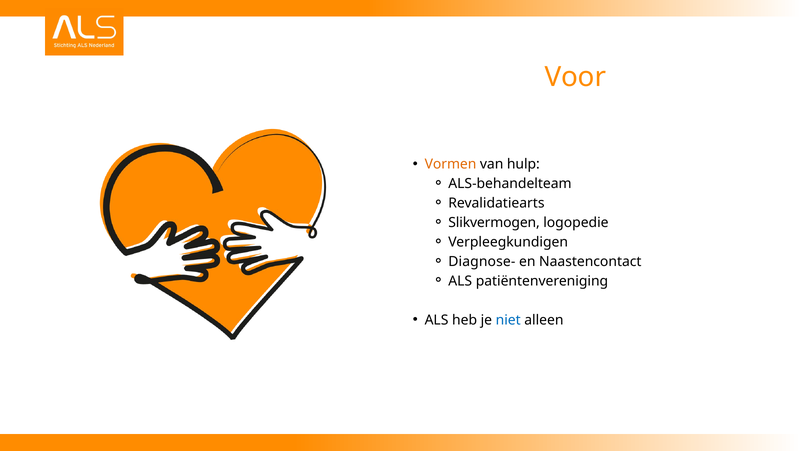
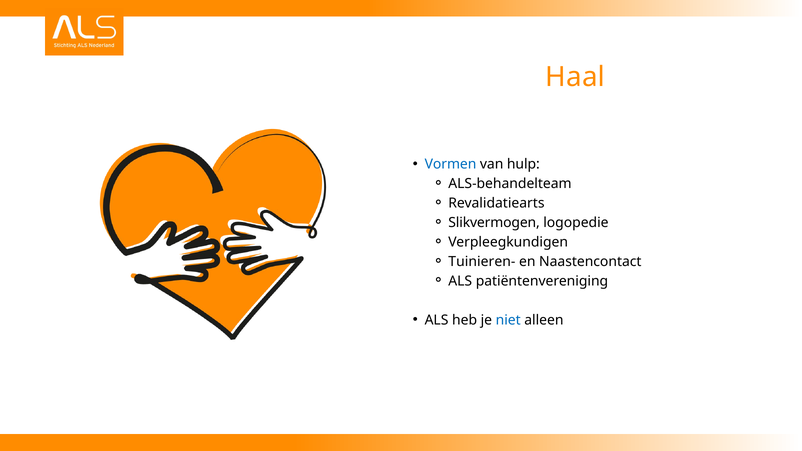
Voor: Voor -> Haal (575, 77)
Vormen colour: orange -> blue (451, 164)
Diagnose-: Diagnose- -> Tuinieren- (482, 262)
